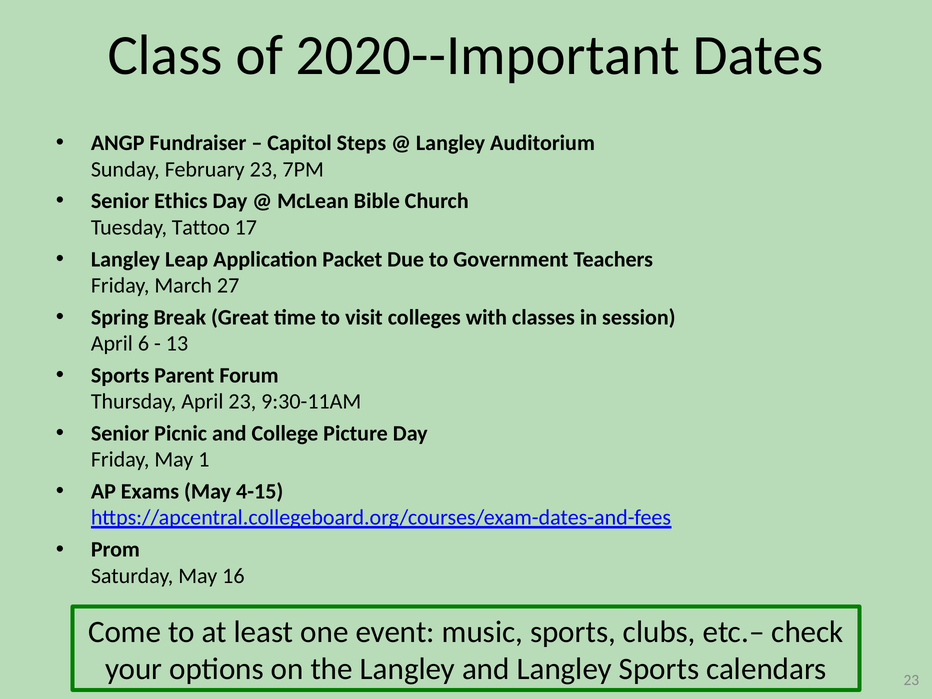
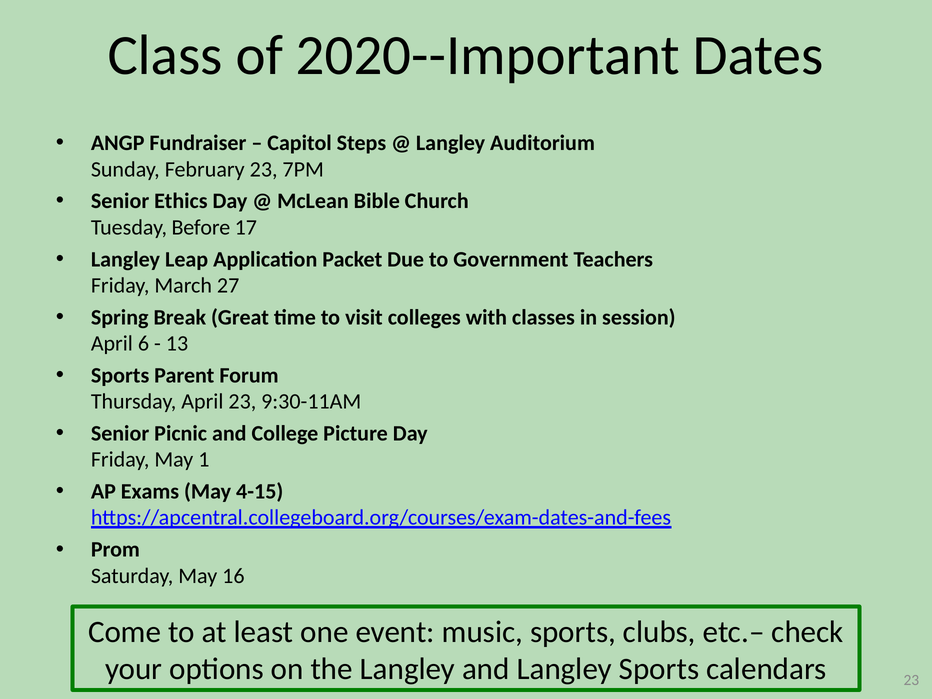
Tattoo: Tattoo -> Before (201, 228)
